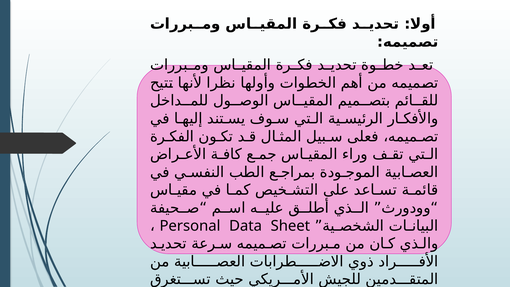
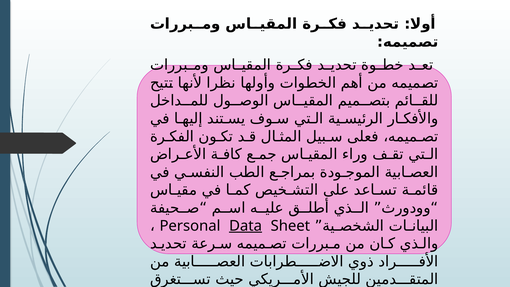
Data underline: none -> present (246, 226)
